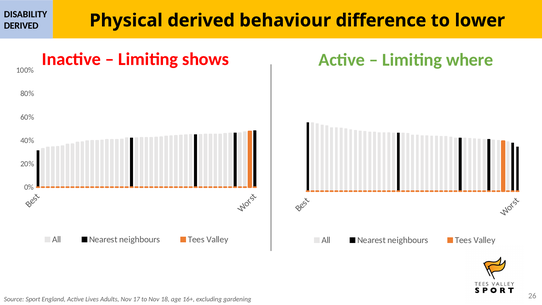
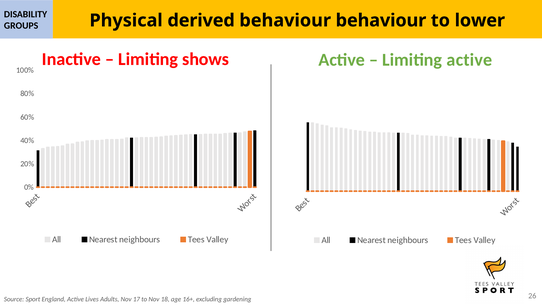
behaviour difference: difference -> behaviour (381, 20)
DERIVED: DERIVED -> GROUPS (21, 26)
Limiting where: where -> active (469, 60)
